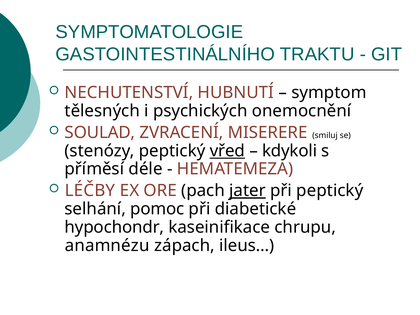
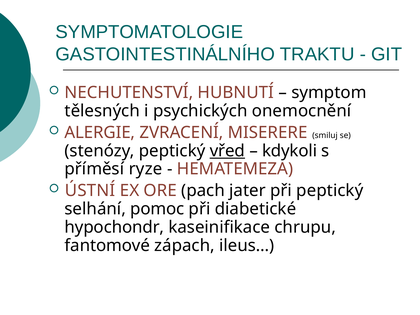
SOULAD: SOULAD -> ALERGIE (100, 133)
déle: déle -> ryze (146, 169)
LÉČBY: LÉČBY -> ÚSTNÍ (90, 191)
jater underline: present -> none (247, 191)
anamnézu: anamnézu -> fantomové (107, 246)
